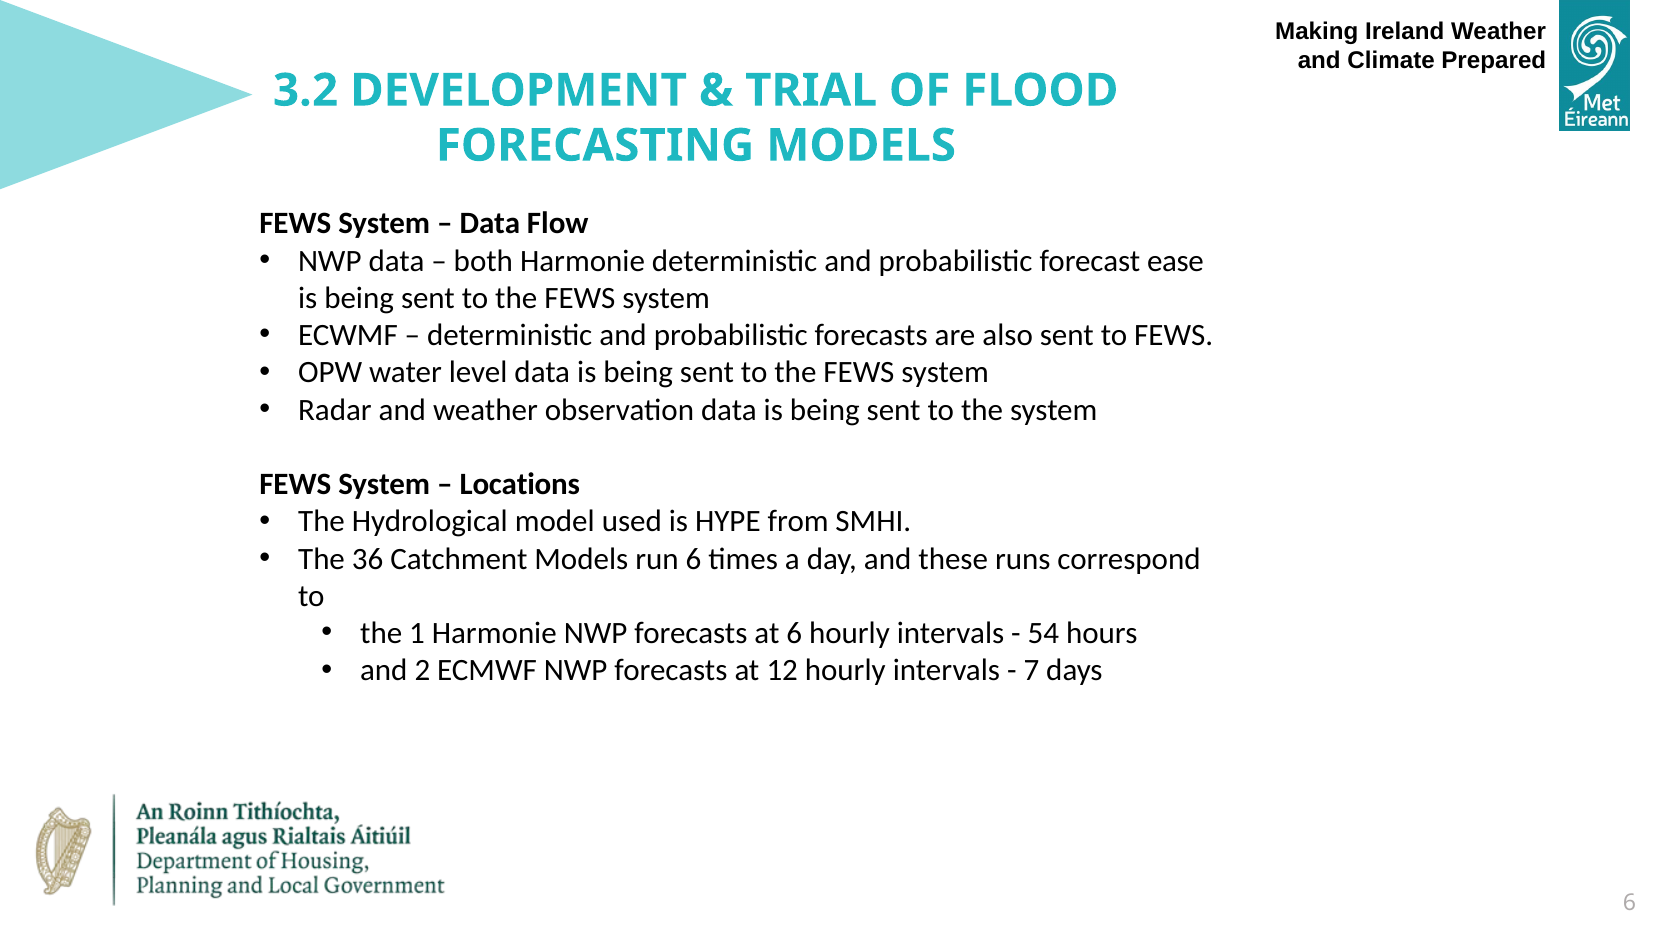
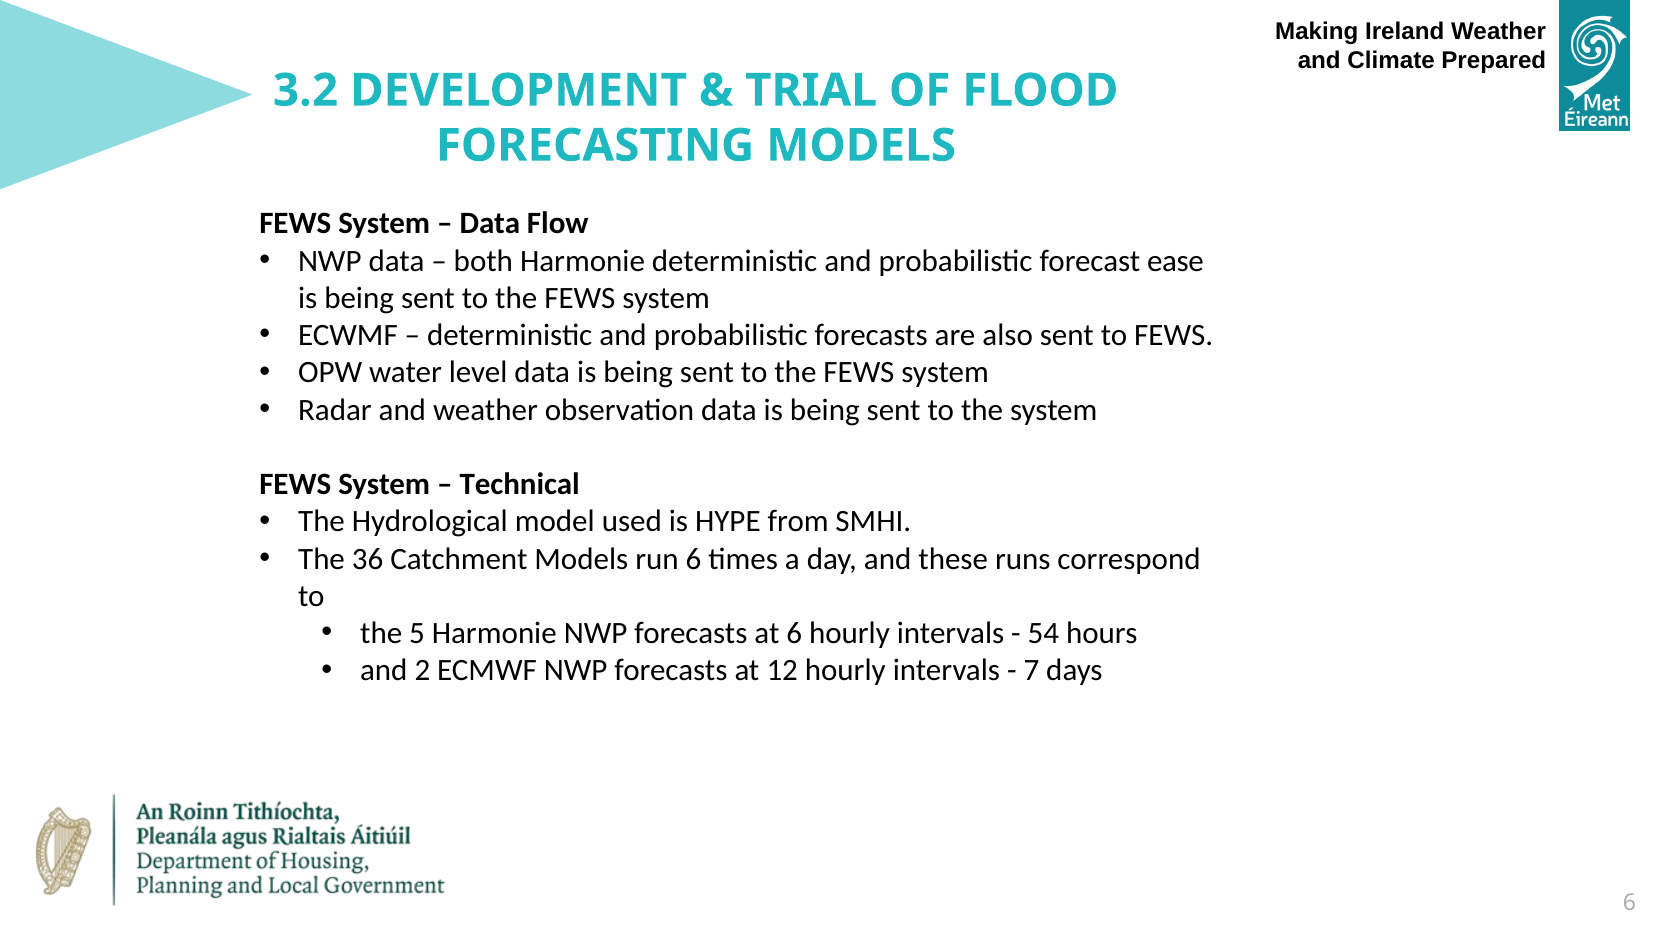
Locations: Locations -> Technical (520, 484)
1: 1 -> 5 (417, 633)
